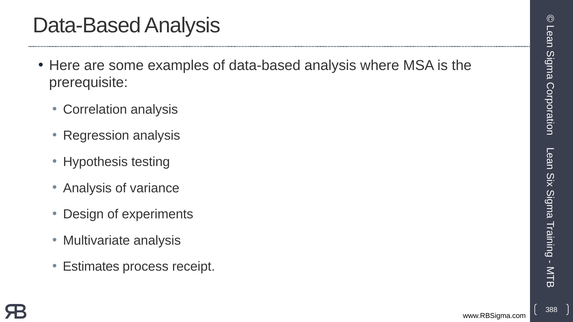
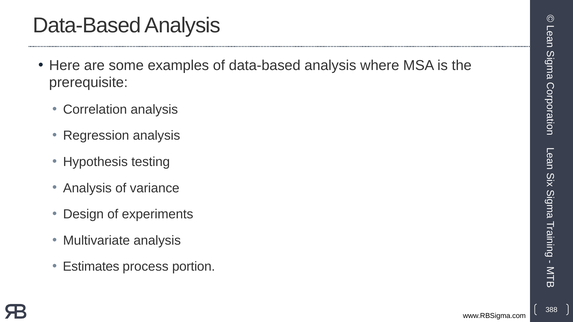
receipt: receipt -> portion (194, 267)
